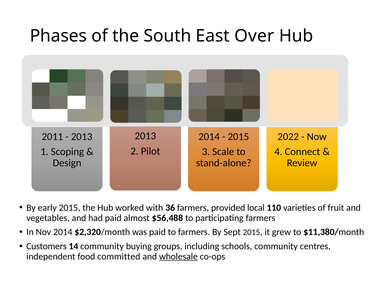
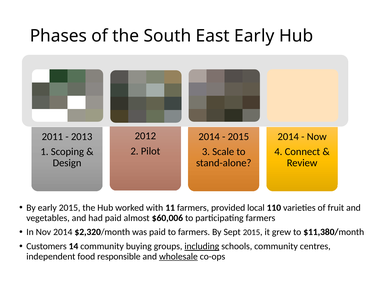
East Over: Over -> Early (254, 36)
2013: 2013 -> 2012 (145, 136)
2022: 2022 -> 2014 (288, 136)
36: 36 -> 11 (170, 207)
$56,488: $56,488 -> $60,006 (167, 218)
including underline: none -> present (202, 246)
committed: committed -> responsible (119, 256)
